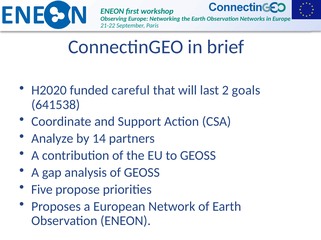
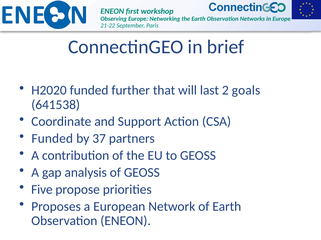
careful: careful -> further (131, 90)
Analyze: Analyze -> Funded (52, 139)
14: 14 -> 37 (99, 139)
